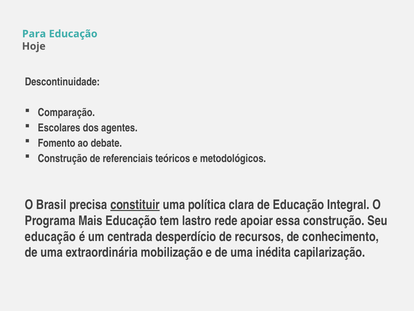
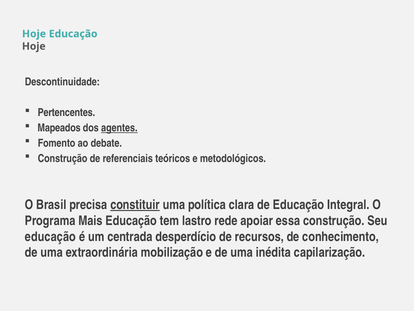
Para: Para -> Hoje (34, 34)
Comparação: Comparação -> Pertencentes (66, 112)
Escolares: Escolares -> Mapeados (59, 128)
agentes underline: none -> present (119, 128)
